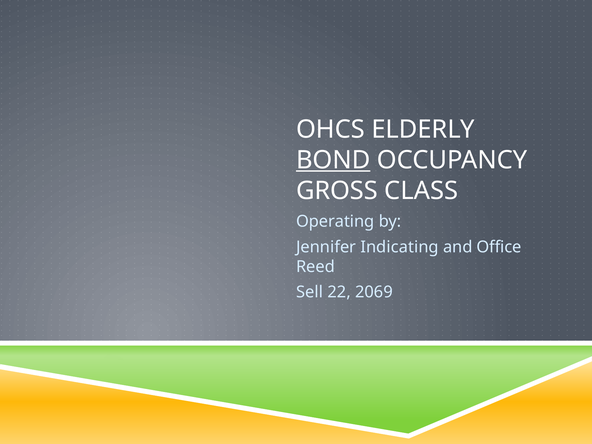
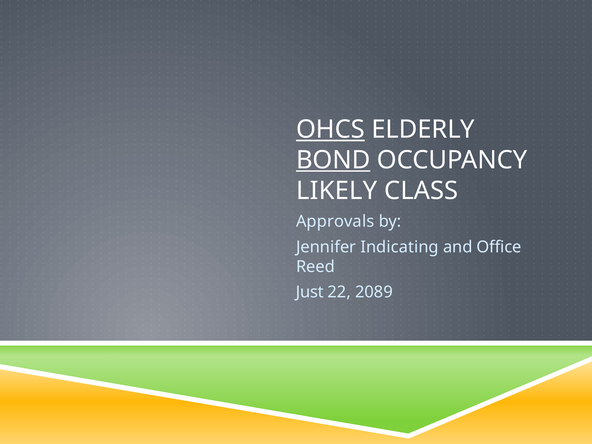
OHCS underline: none -> present (330, 129)
GROSS: GROSS -> LIKELY (337, 191)
Operating: Operating -> Approvals (335, 221)
Sell: Sell -> Just (310, 292)
2069: 2069 -> 2089 (374, 292)
